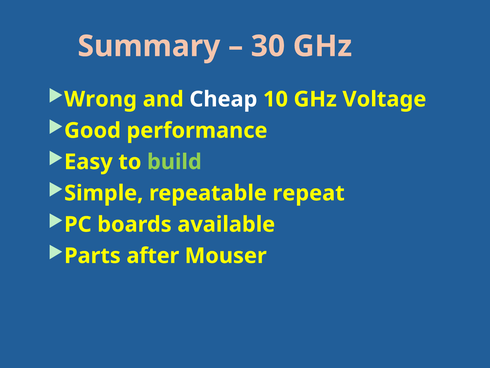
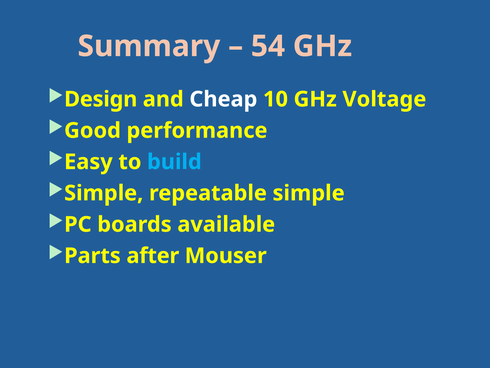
30: 30 -> 54 (268, 46)
Wrong: Wrong -> Design (101, 99)
build colour: light green -> light blue (174, 162)
repeatable repeat: repeat -> simple (309, 193)
